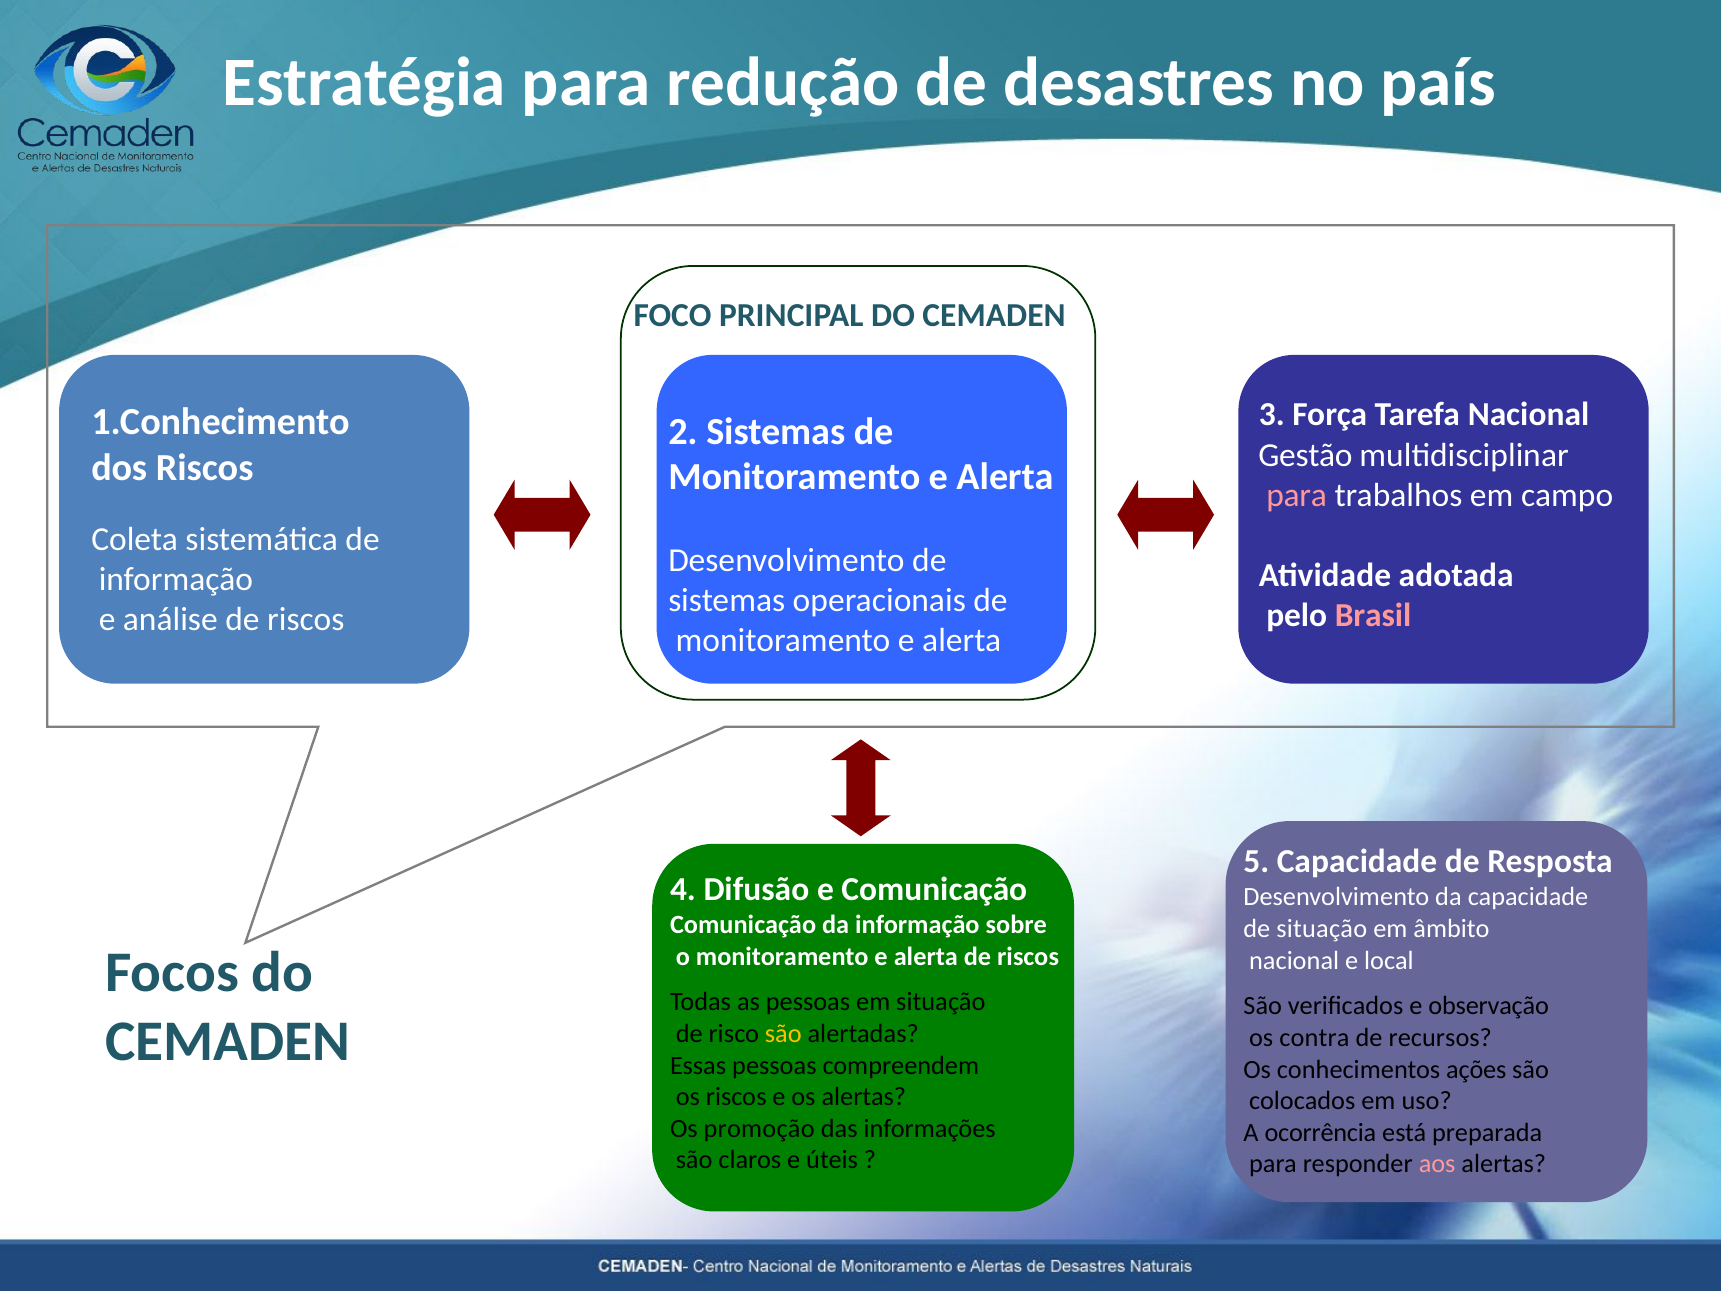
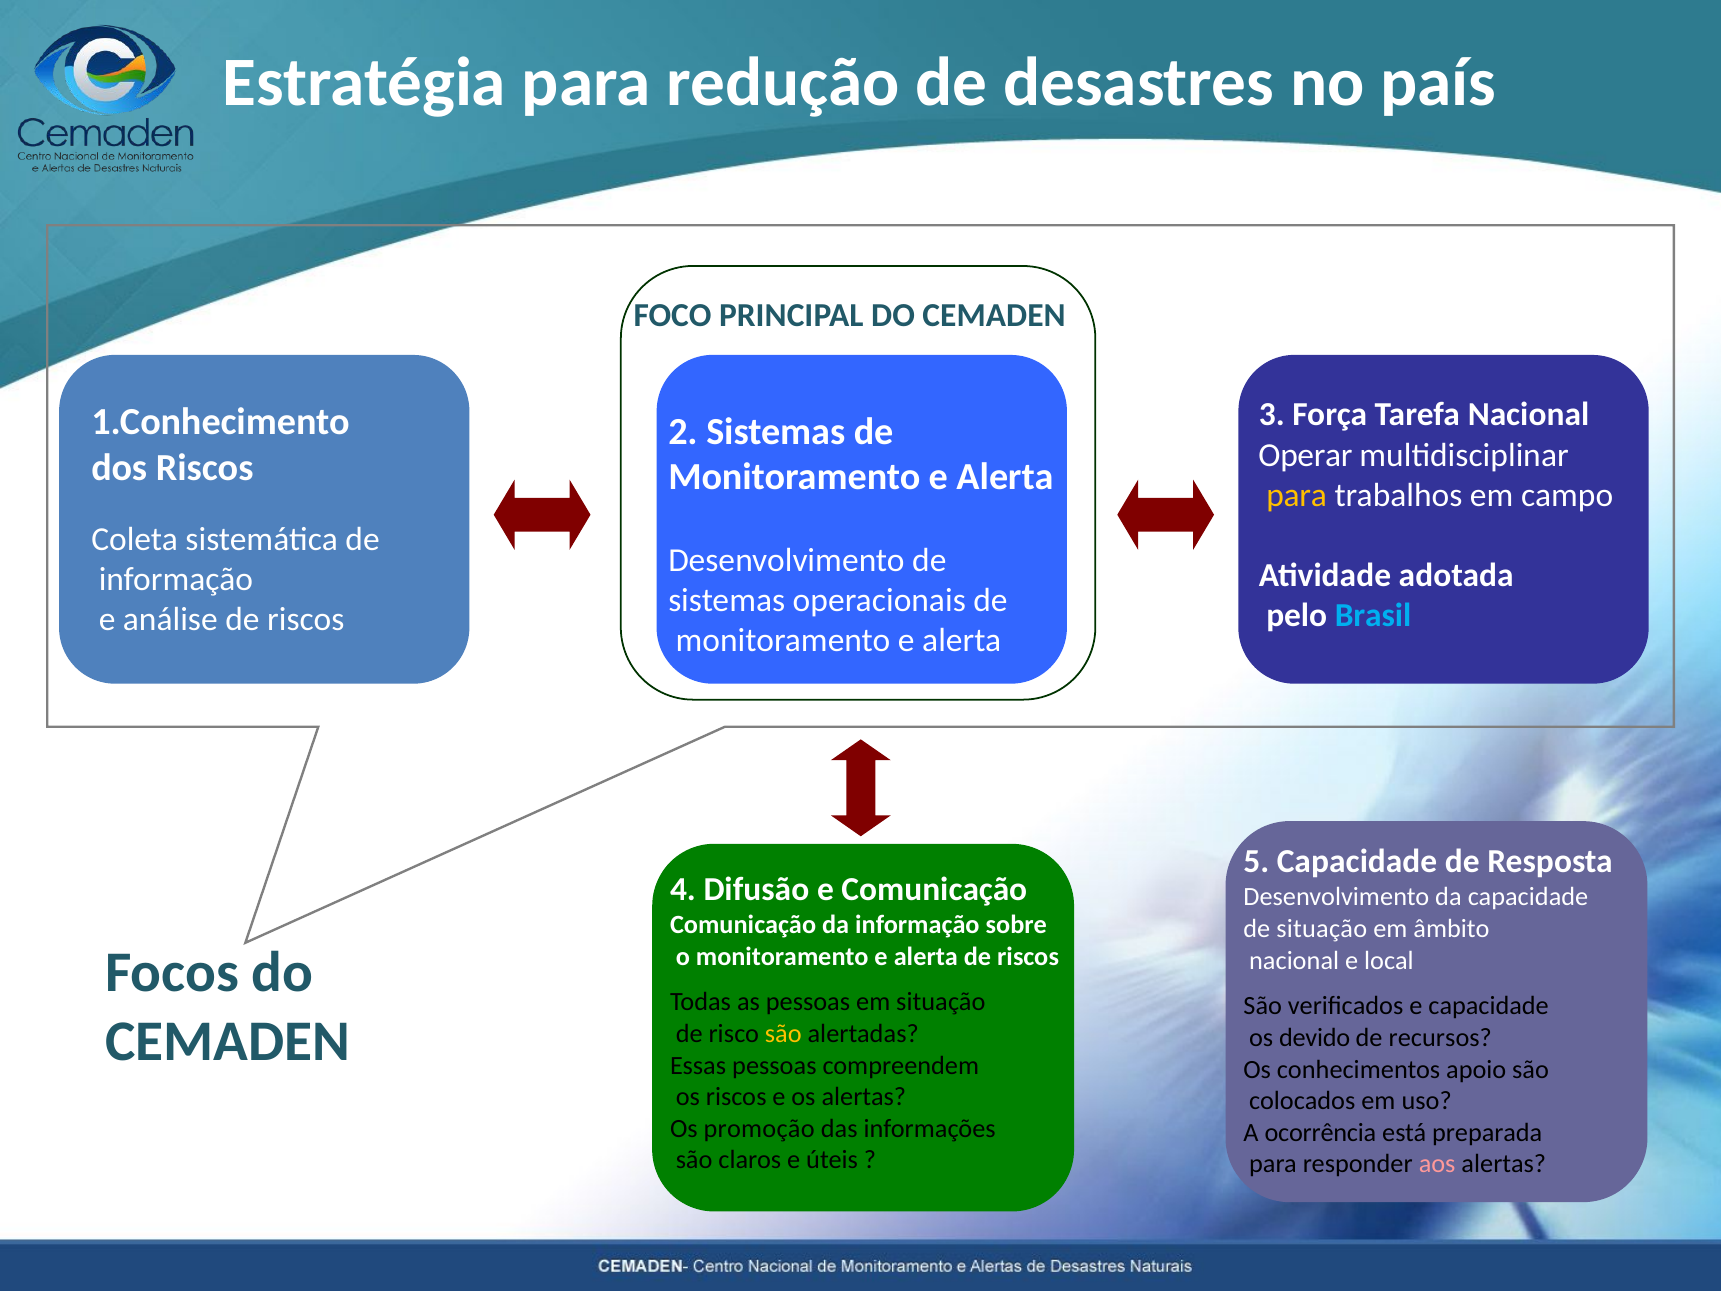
Gestão: Gestão -> Operar (1305, 455)
para colour: pink -> yellow (1297, 495)
Brasil colour: pink -> light blue (1373, 616)
e observação: observação -> capacidade (1489, 1006)
contra: contra -> devido (1315, 1038)
ações: ações -> apoio (1476, 1069)
